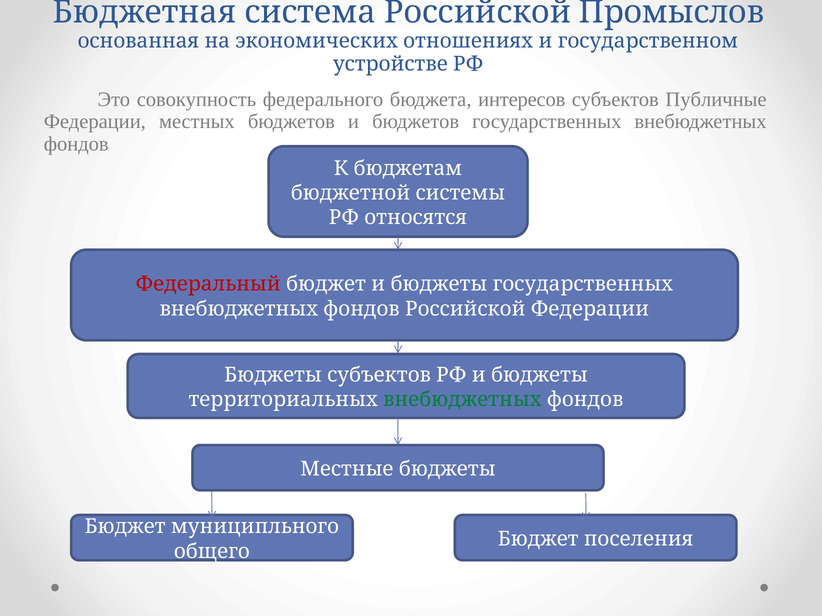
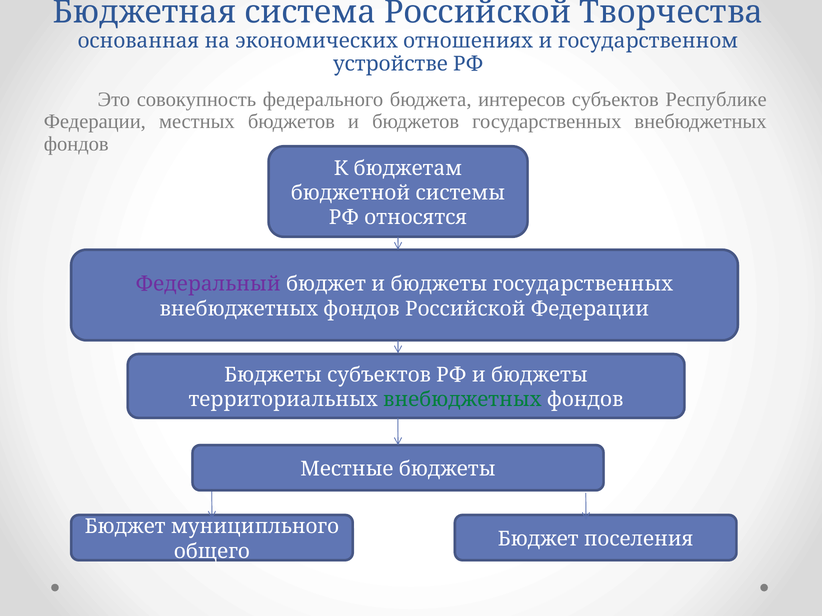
Промыслов: Промыслов -> Творчества (671, 12)
Публичные: Публичные -> Республике (716, 100)
Федеральный colour: red -> purple (208, 284)
